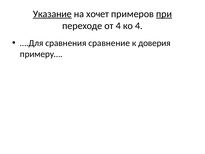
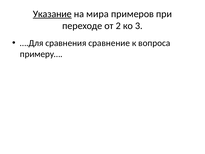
хочет: хочет -> мира (98, 14)
при underline: present -> none (164, 14)
от 4: 4 -> 2 (118, 26)
ко 4: 4 -> 3 (139, 26)
доверия: доверия -> вопроса (154, 43)
